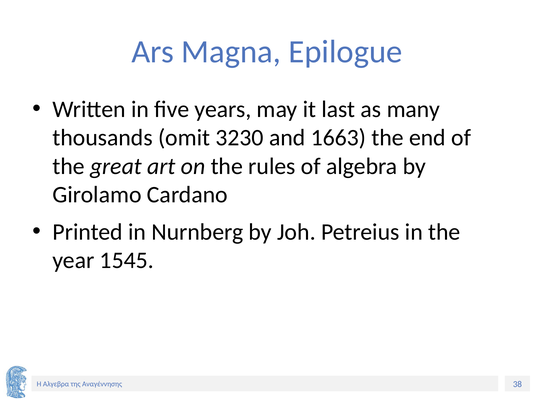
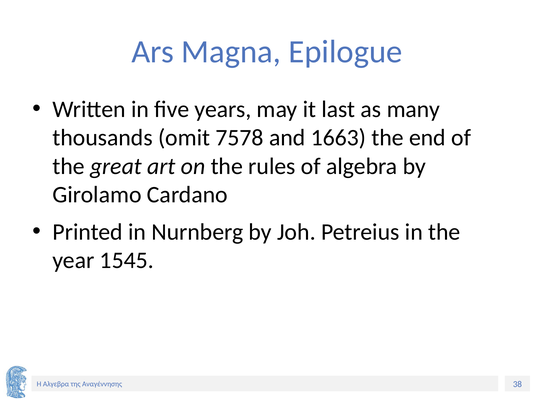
3230: 3230 -> 7578 (240, 138)
